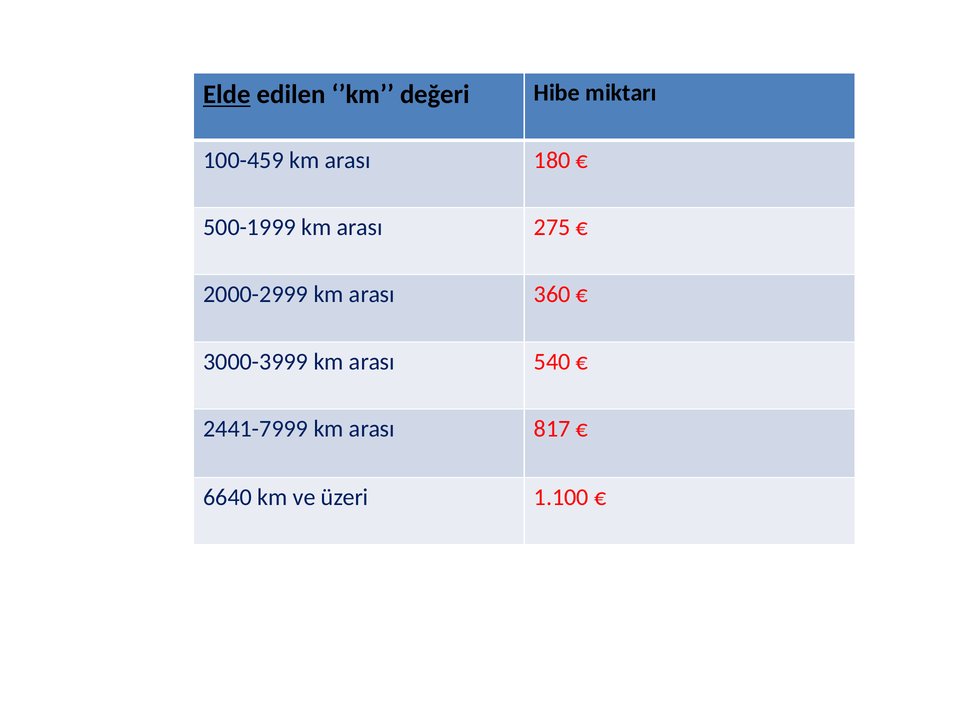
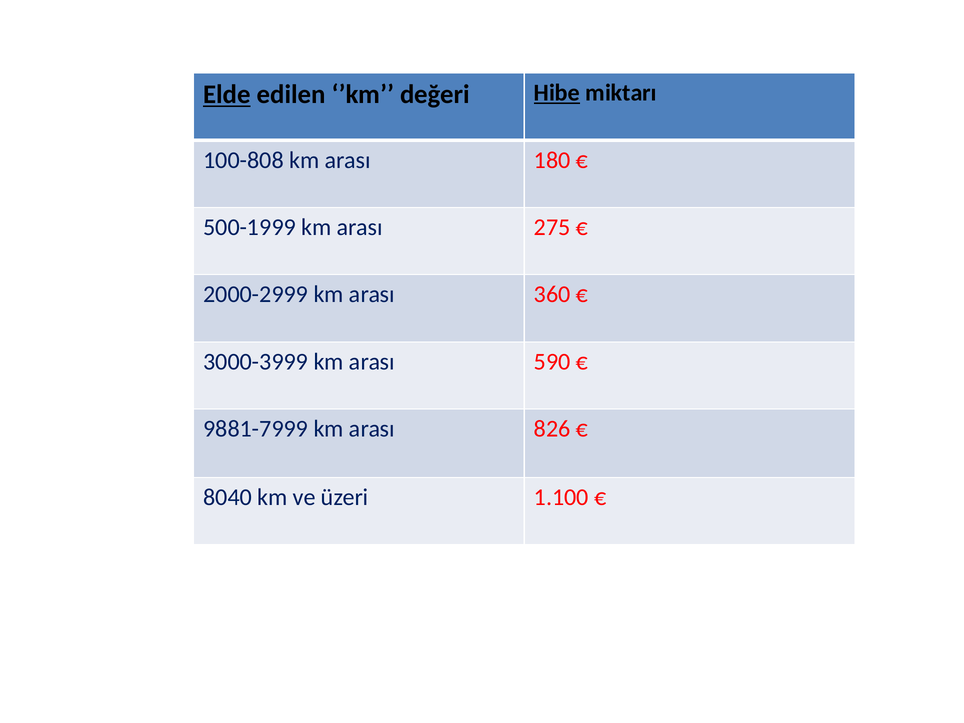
Hibe underline: none -> present (557, 93)
100-459: 100-459 -> 100-808 (243, 160)
540: 540 -> 590 (552, 362)
2441-7999: 2441-7999 -> 9881-7999 (256, 429)
817: 817 -> 826 (552, 429)
6640: 6640 -> 8040 (228, 497)
